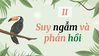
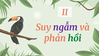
ngẫm colour: black -> purple (65, 27)
